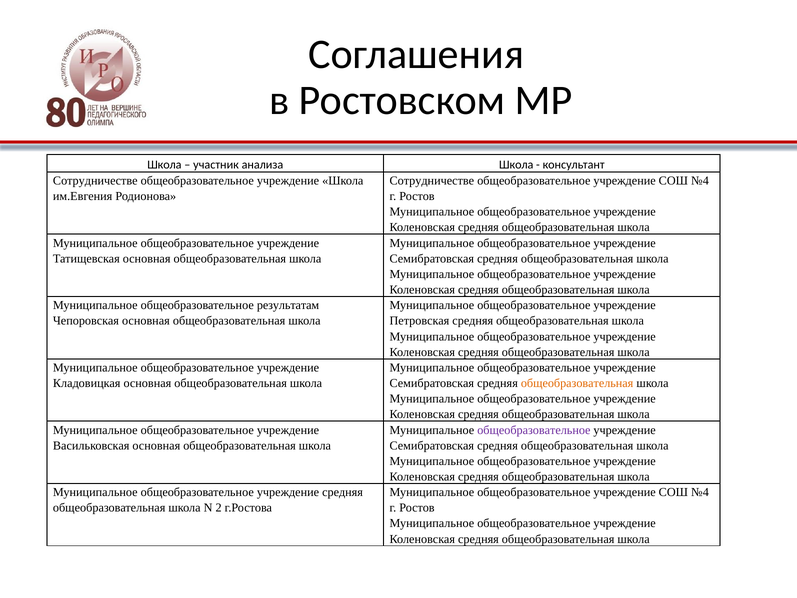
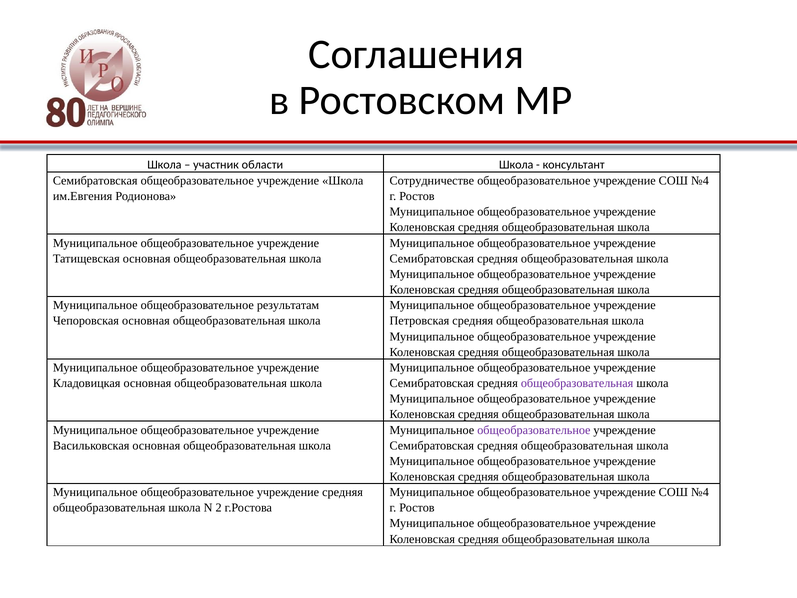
анализа: анализа -> области (262, 164)
Сотрудничестве: Сотрудничестве -> Семибратовская (95, 181)
общеобразовательная colour: orange -> purple (577, 383)
